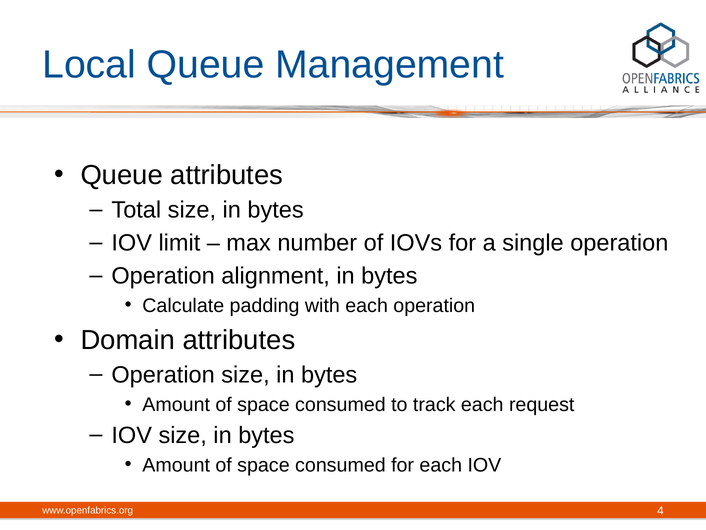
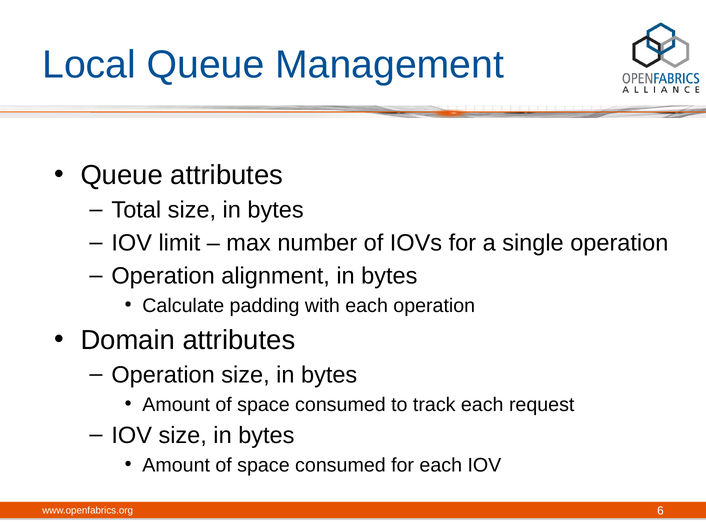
4: 4 -> 6 (660, 510)
